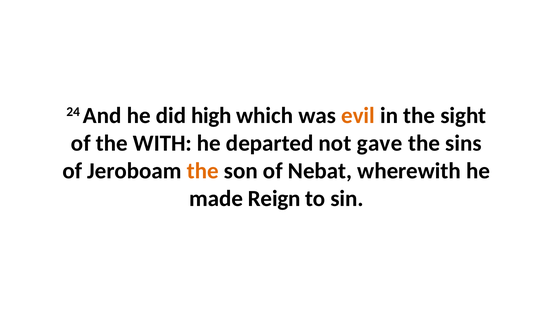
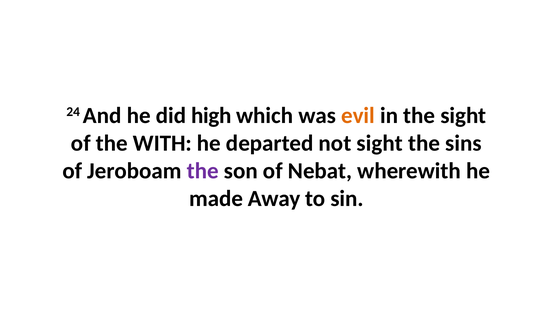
not gave: gave -> sight (380, 143)
the colour: orange -> purple (203, 171)
Reign: Reign -> Away (274, 199)
